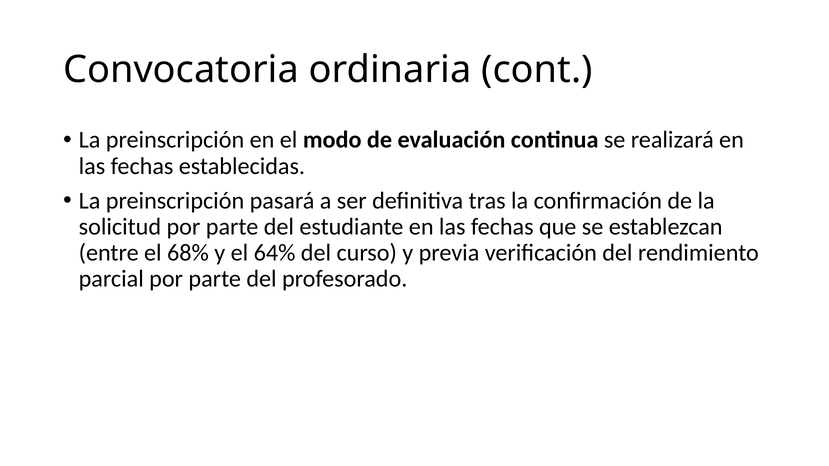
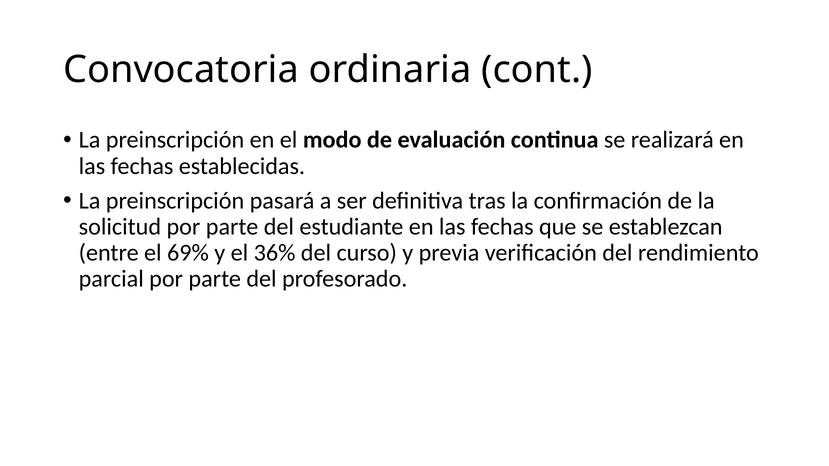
68%: 68% -> 69% (188, 253)
64%: 64% -> 36% (275, 253)
